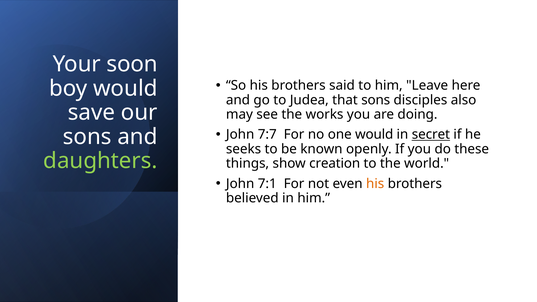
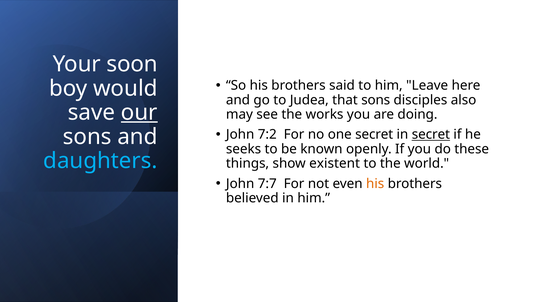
our underline: none -> present (139, 113)
7:7: 7:7 -> 7:2 (267, 135)
one would: would -> secret (374, 135)
daughters colour: light green -> light blue (100, 161)
creation: creation -> existent (335, 164)
7:1: 7:1 -> 7:7 (267, 184)
